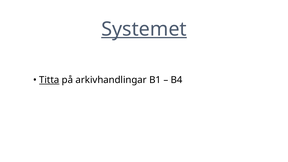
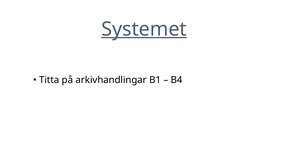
Titta underline: present -> none (49, 80)
